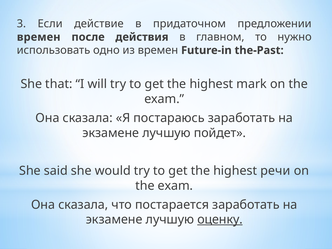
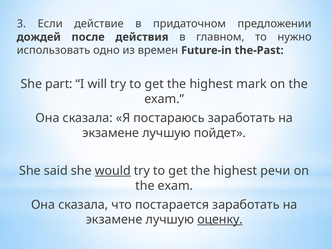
времен: времен -> дождей (39, 37)
that: that -> part (59, 84)
would underline: none -> present (113, 171)
